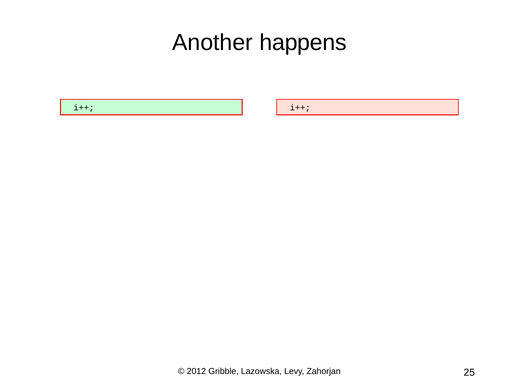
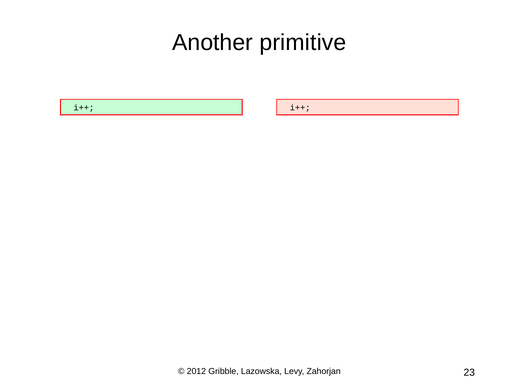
happens: happens -> primitive (303, 43)
25: 25 -> 23 (469, 373)
